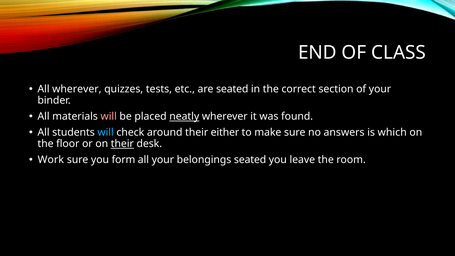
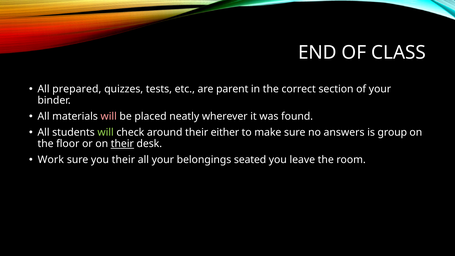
All wherever: wherever -> prepared (77, 89)
are seated: seated -> parent (232, 89)
neatly underline: present -> none (184, 116)
will colour: light blue -> light green (106, 132)
which: which -> group (392, 132)
you form: form -> their (123, 160)
